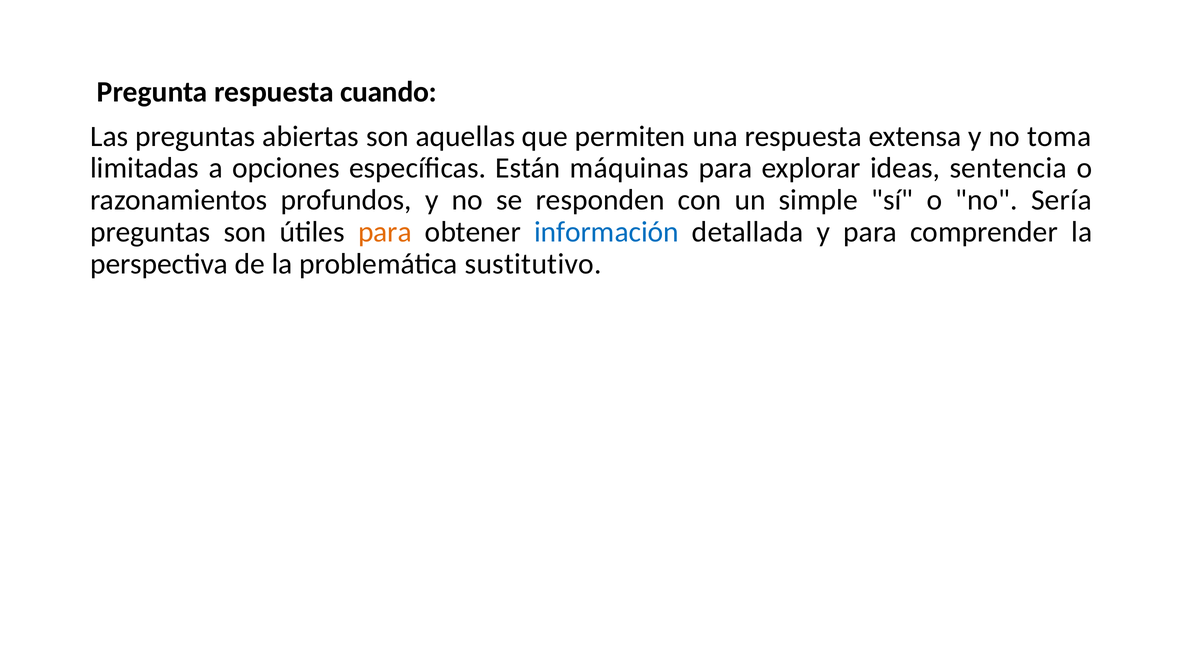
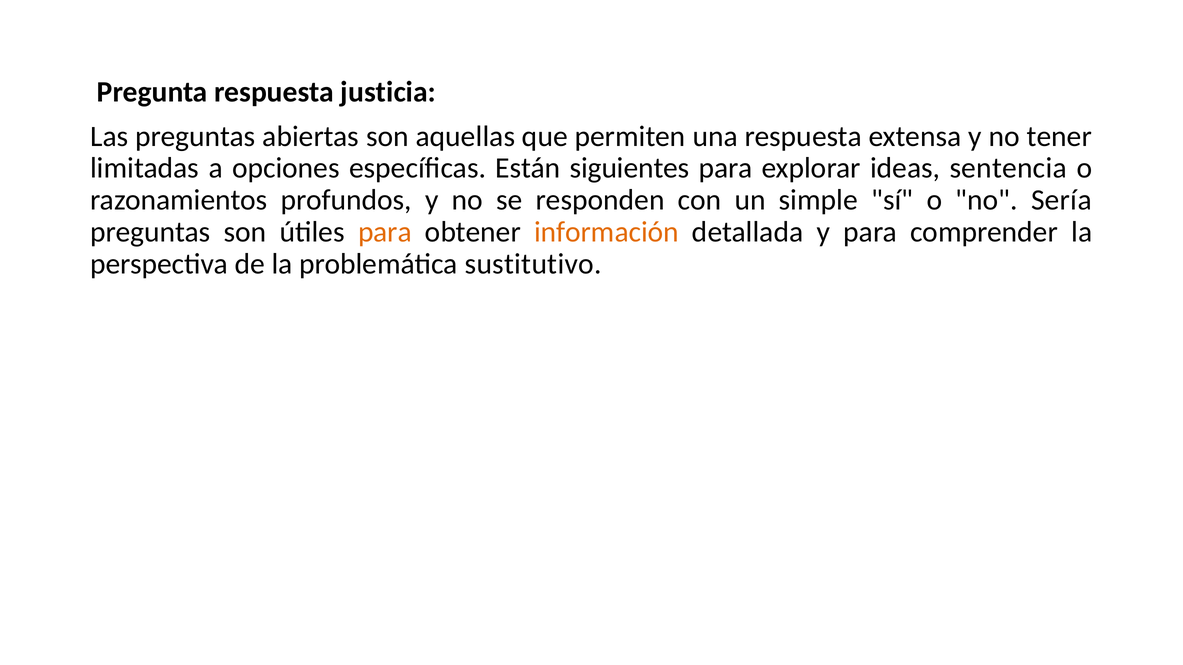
cuando: cuando -> justicia (388, 92)
toma: toma -> tener (1059, 136)
máquinas: máquinas -> siguientes (630, 168)
información colour: blue -> orange (606, 232)
